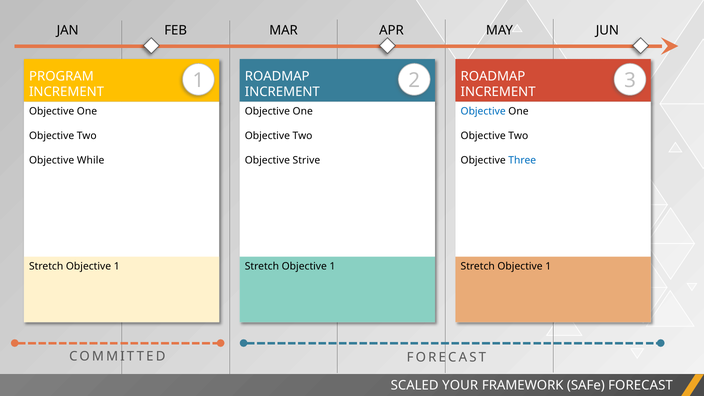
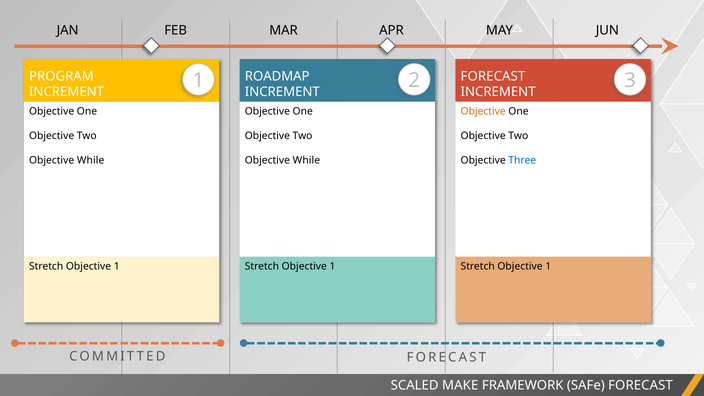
ROADMAP: ROADMAP -> FORECAST (493, 76)
Objective colour: blue -> orange (483, 111)
Strive: Strive -> While (306, 161)
YOUR: YOUR -> MAKE (460, 385)
